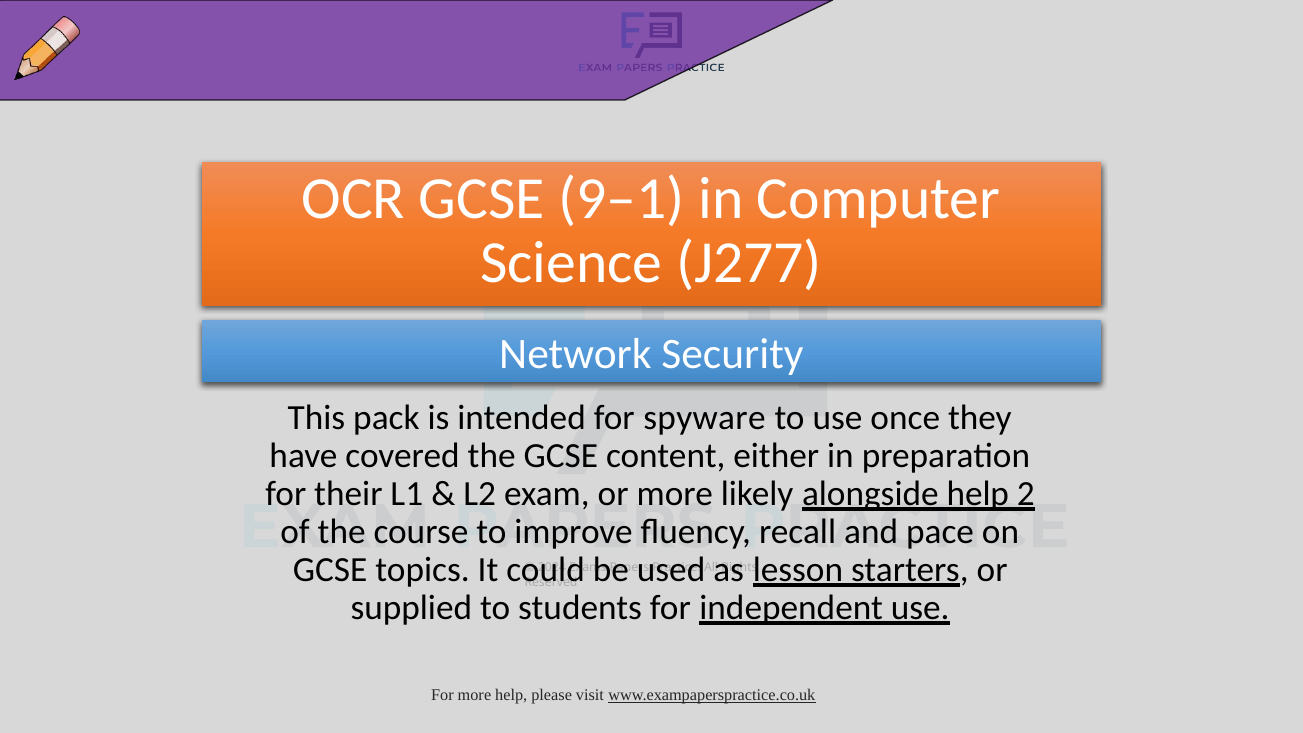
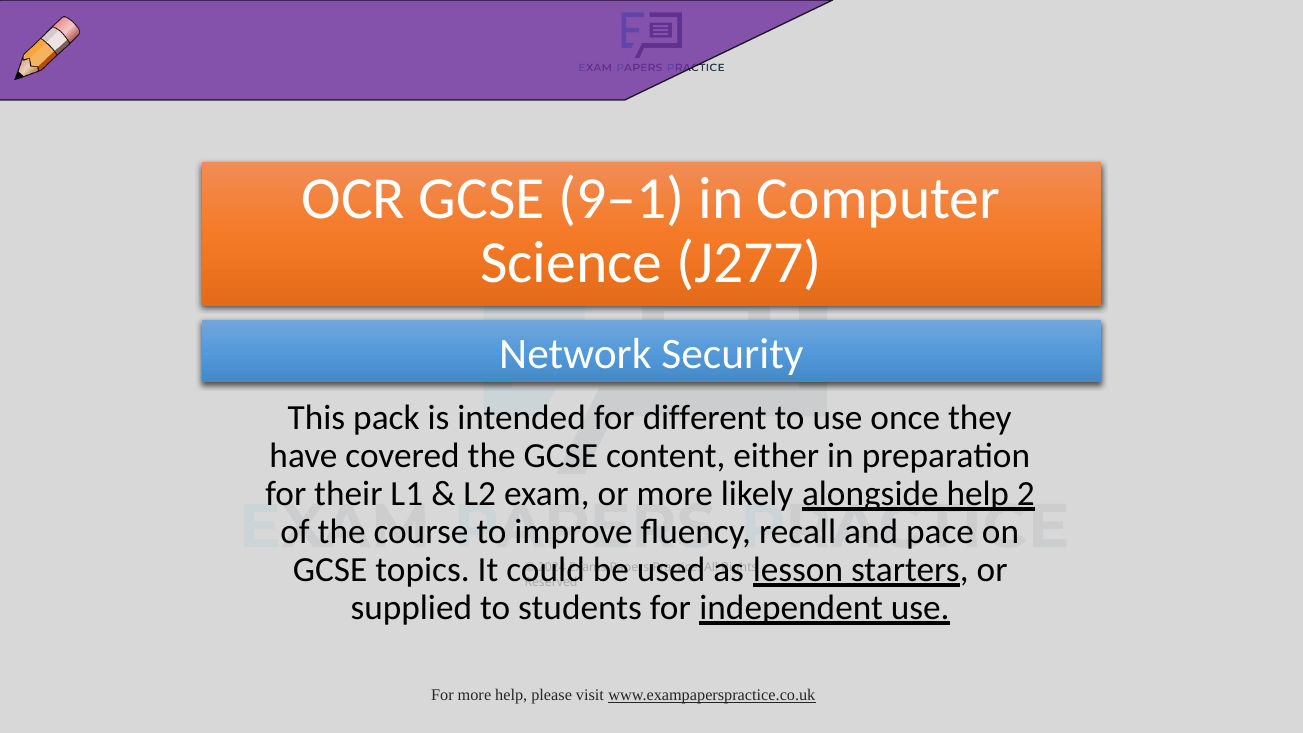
spyware: spyware -> different (705, 417)
